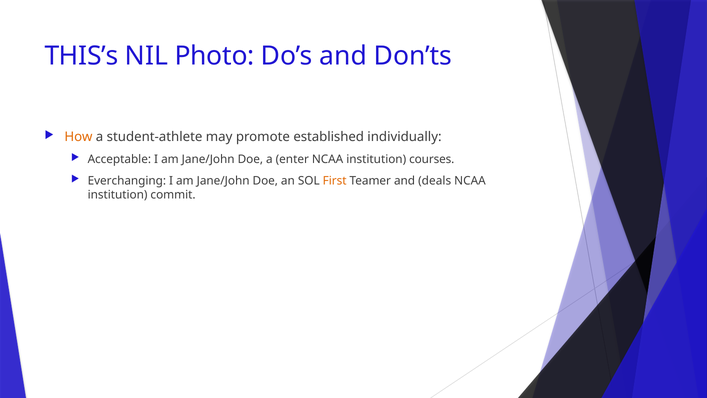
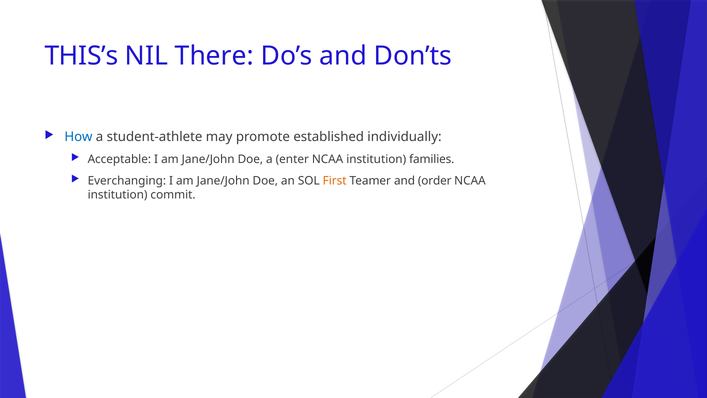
Photo: Photo -> There (214, 56)
How colour: orange -> blue (78, 137)
courses: courses -> families (432, 159)
deals: deals -> order (435, 181)
